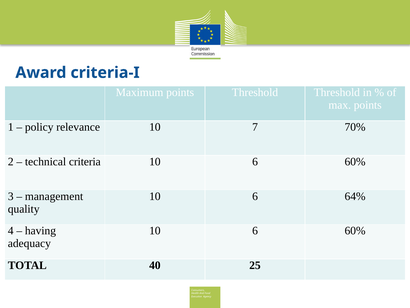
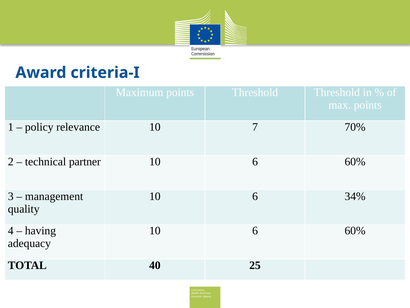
criteria: criteria -> partner (85, 161)
64%: 64% -> 34% (355, 196)
